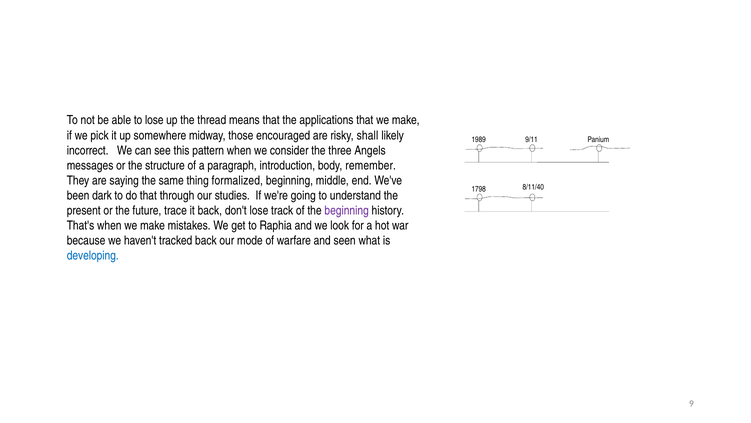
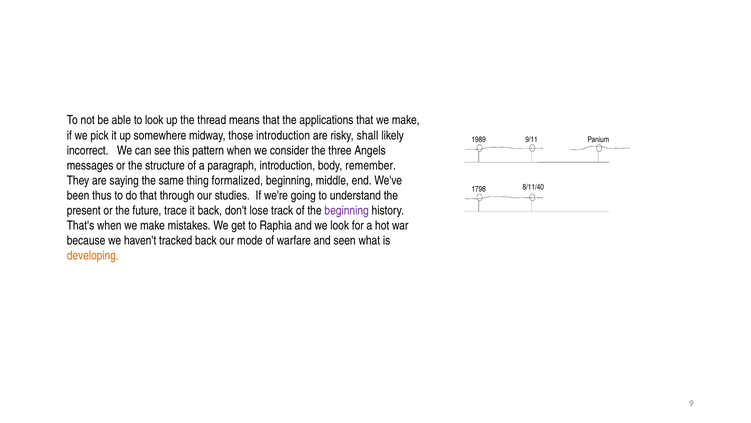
to lose: lose -> look (154, 120)
those encouraged: encouraged -> introduction (283, 135)
dark: dark -> thus (102, 195)
developing colour: blue -> orange (93, 255)
